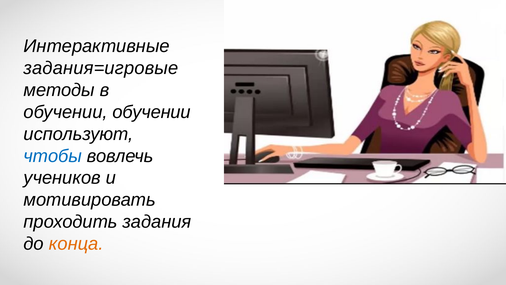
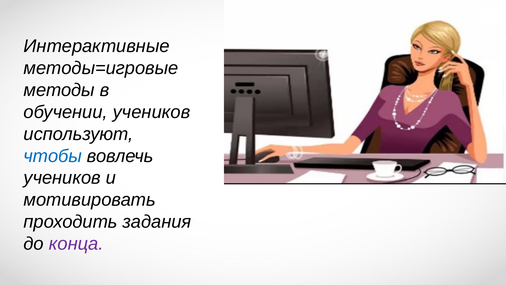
задания=игровые: задания=игровые -> методы=игровые (101, 68)
обучении обучении: обучении -> учеников (152, 112)
конца colour: orange -> purple (76, 243)
